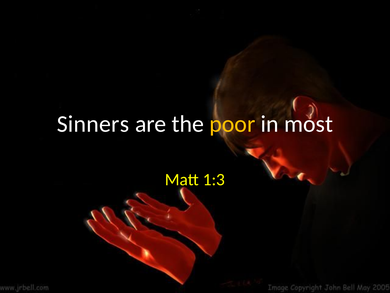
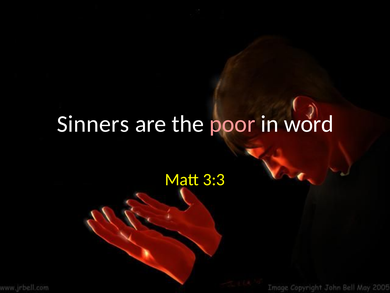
poor colour: yellow -> pink (232, 124)
most: most -> word (309, 124)
1:3: 1:3 -> 3:3 (214, 179)
